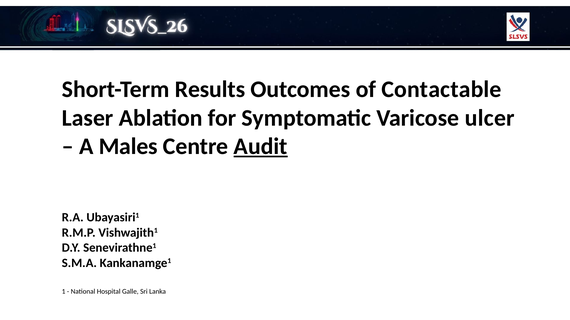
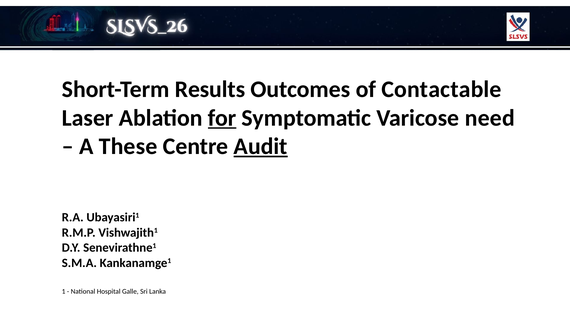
for underline: none -> present (222, 118)
ulcer: ulcer -> need (490, 118)
Males: Males -> These (128, 147)
